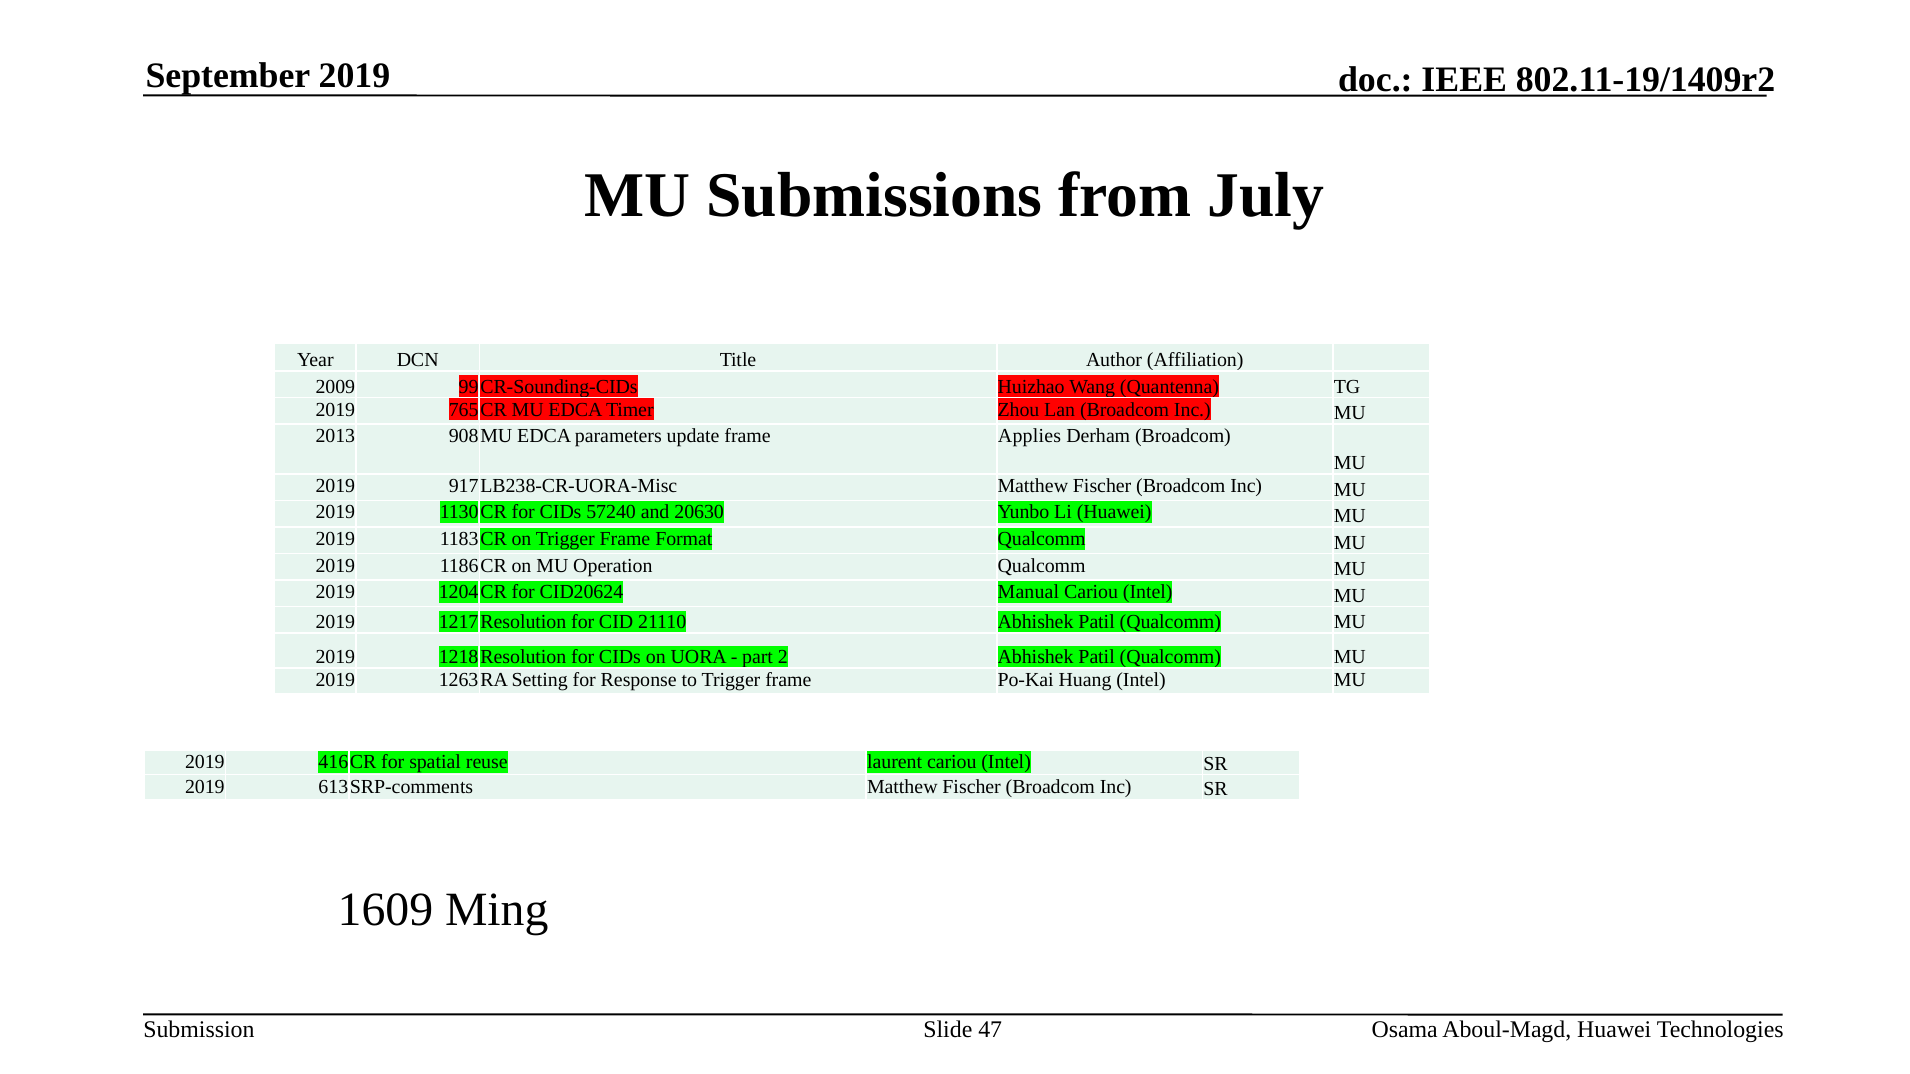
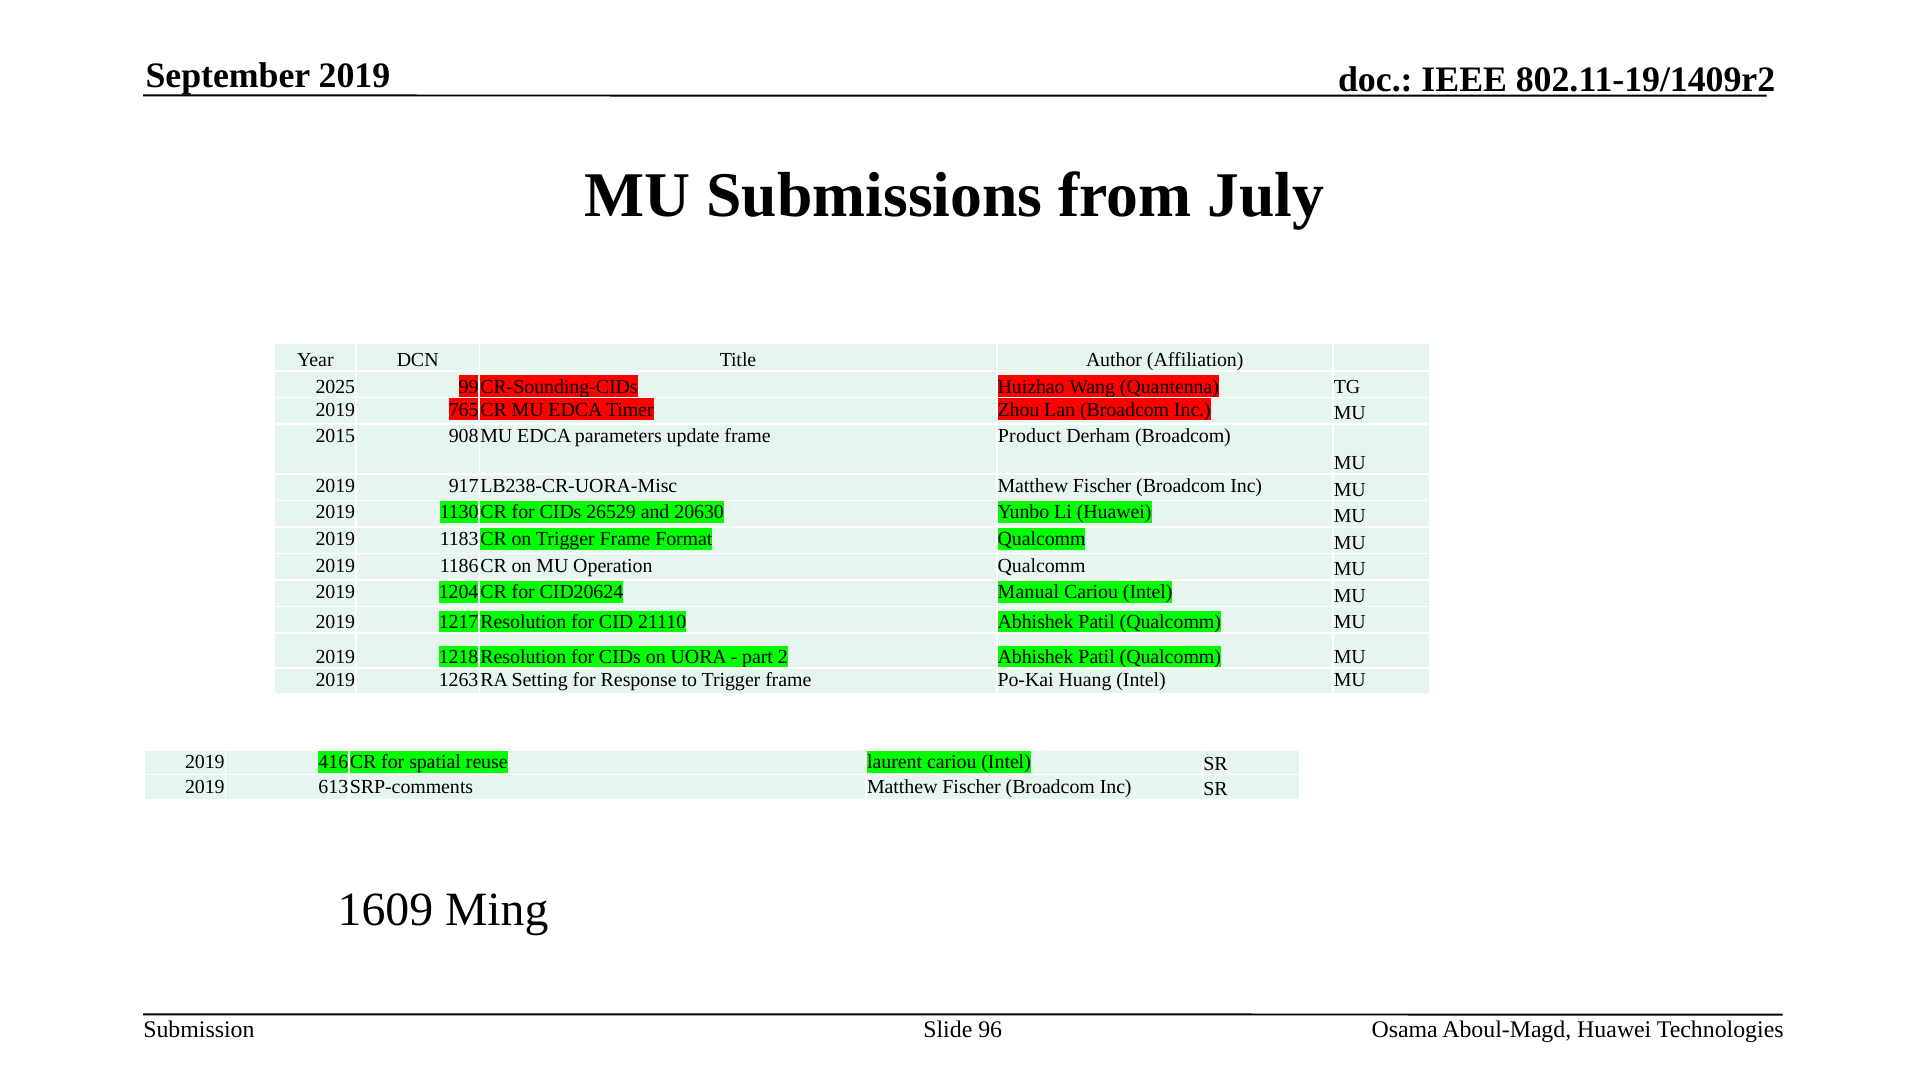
2009: 2009 -> 2025 (335, 387)
2013: 2013 -> 2015 (335, 436)
Applies: Applies -> Product (1029, 436)
57240: 57240 -> 26529 (611, 513)
47: 47 -> 96 (990, 1030)
